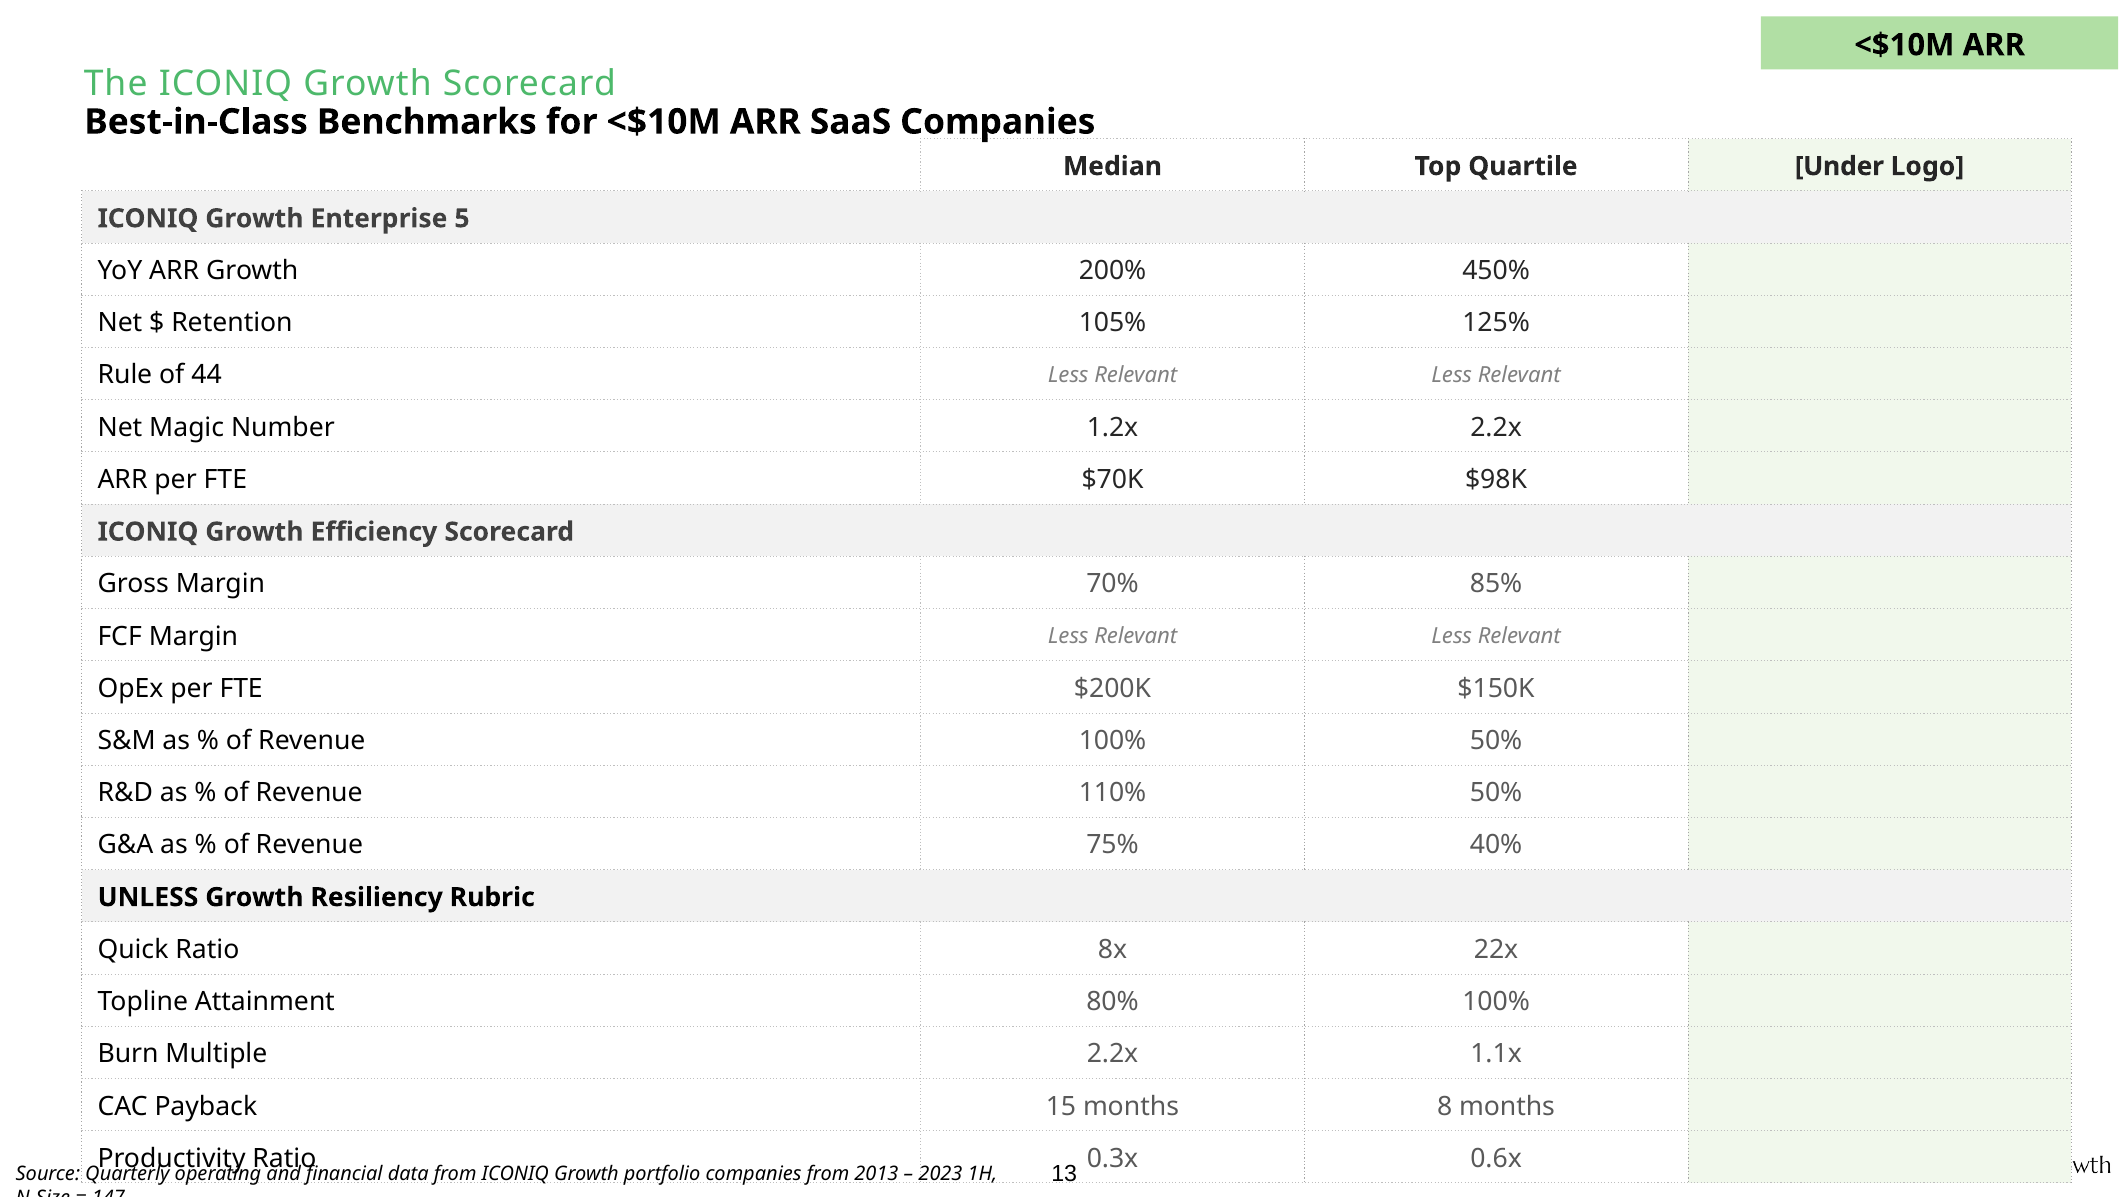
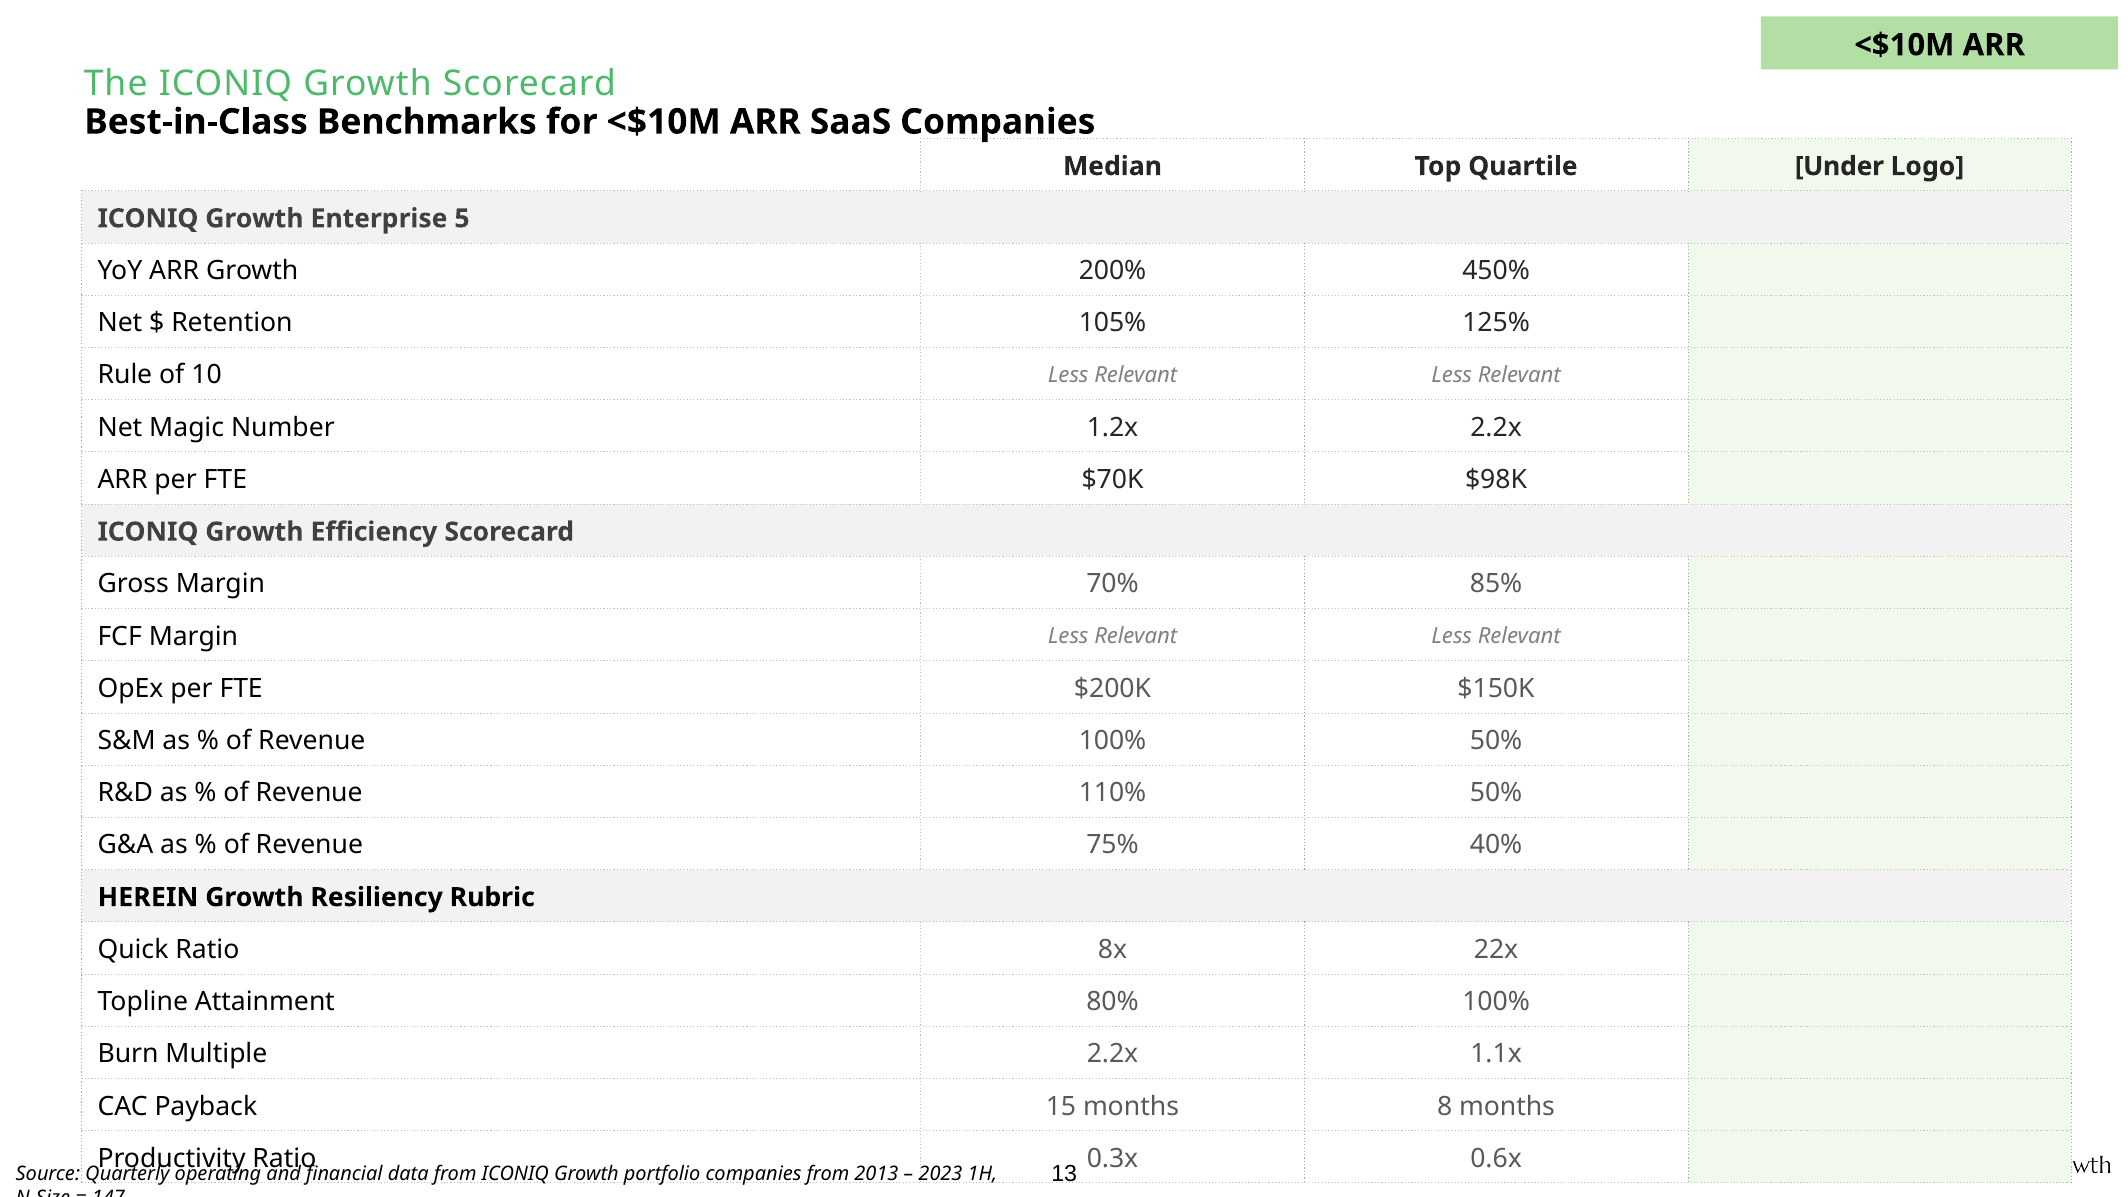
44: 44 -> 10 (207, 375)
UNLESS: UNLESS -> HEREIN (148, 897)
